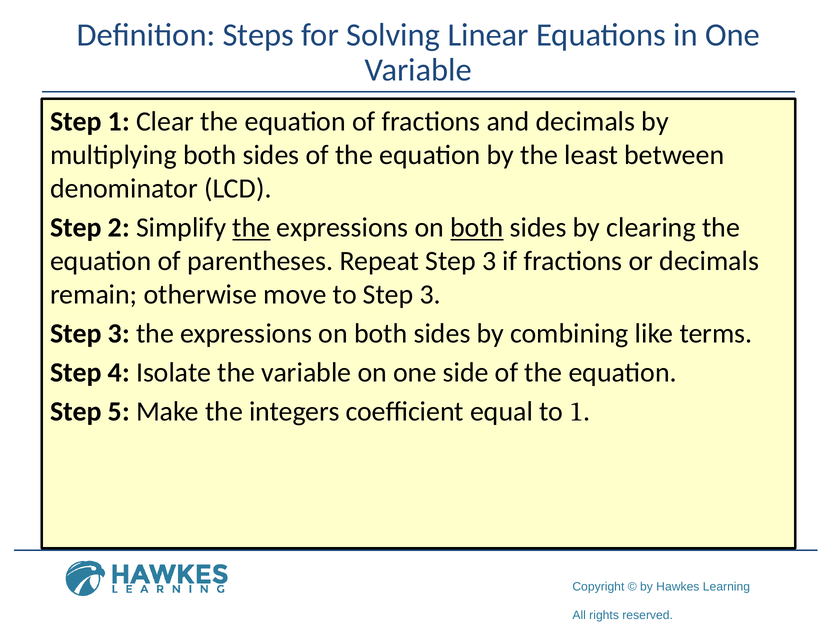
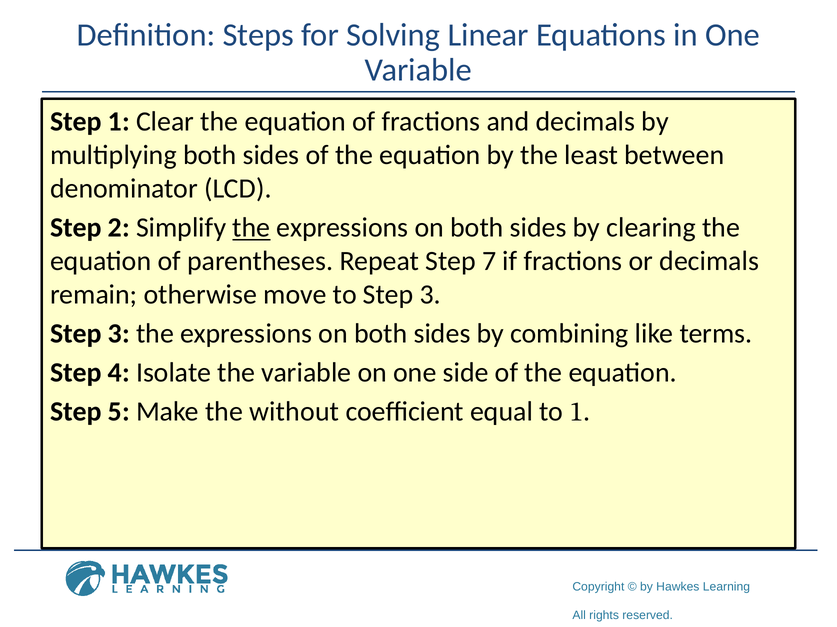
both underline: present -> none (477, 228)
Repeat Step 3: 3 -> 7 (489, 261)
integers: integers -> without (294, 412)
